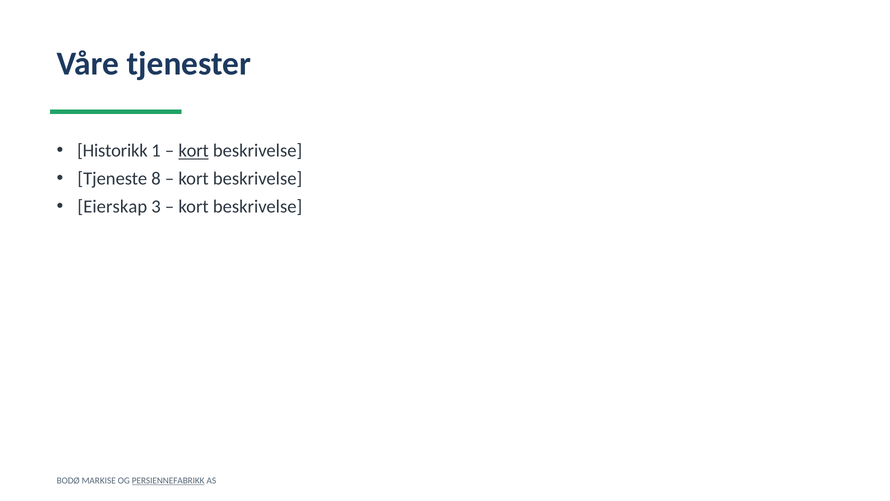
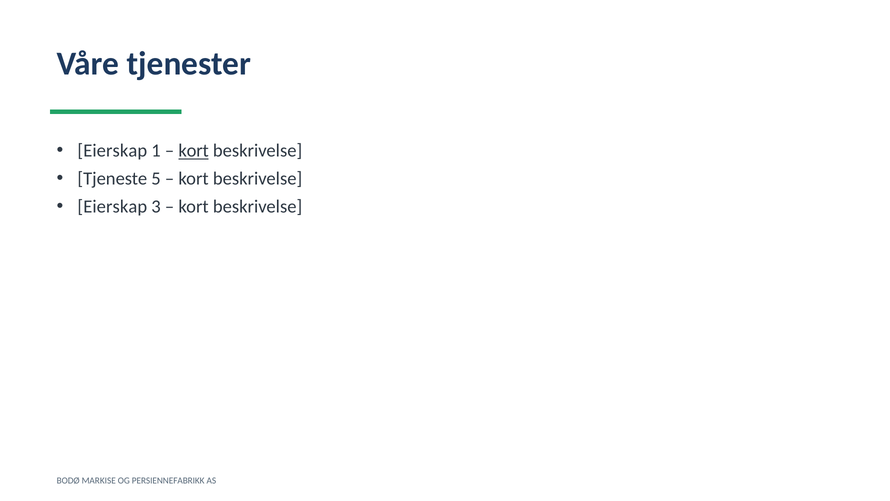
Historikk: Historikk -> Eierskap (112, 151)
8: 8 -> 5 (156, 179)
PERSIENNEFABRIKK underline: present -> none (168, 480)
